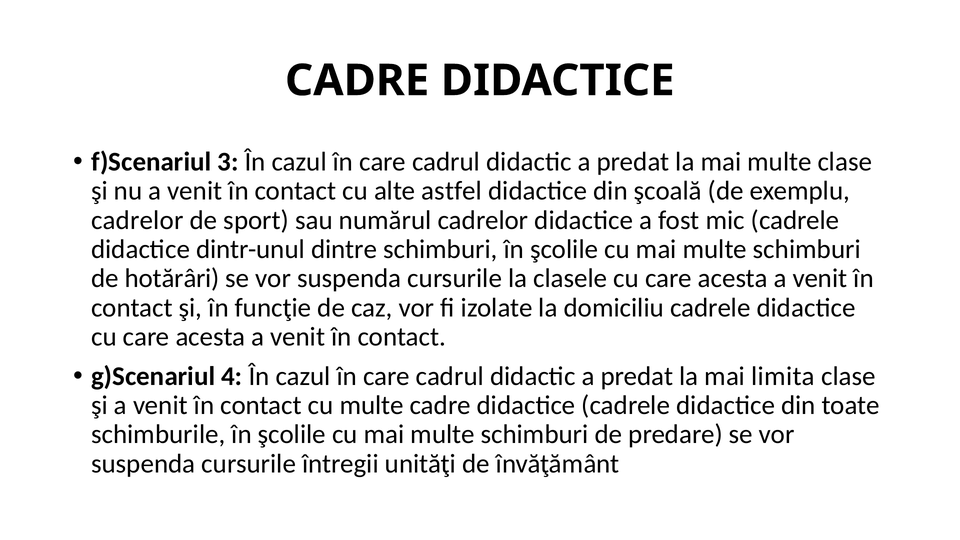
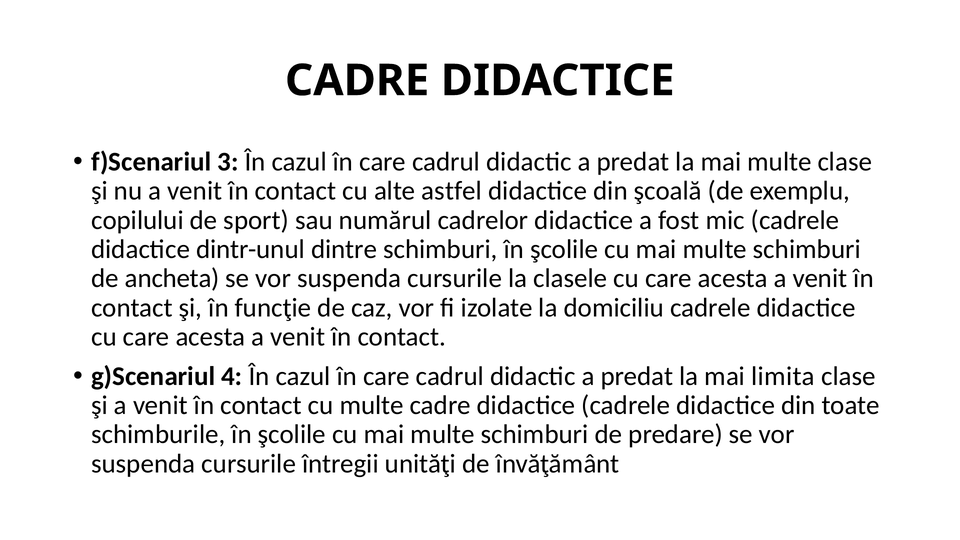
cadrelor: cadrelor -> copilului (137, 220)
hotărâri: hotărâri -> ancheta (172, 279)
